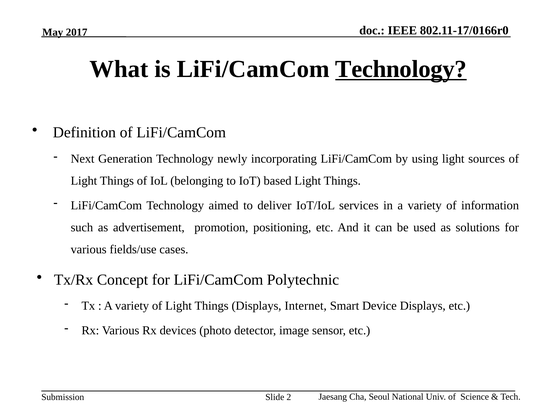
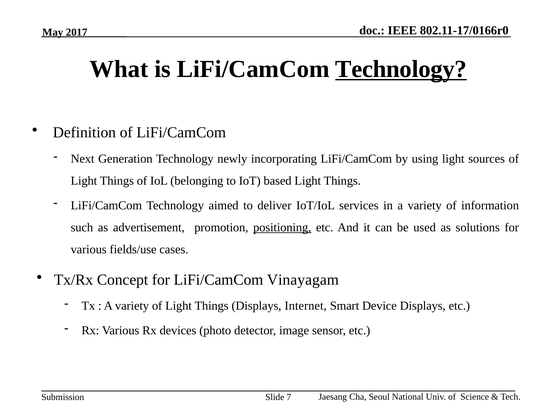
positioning underline: none -> present (282, 227)
Polytechnic: Polytechnic -> Vinayagam (303, 280)
2: 2 -> 7 (289, 397)
